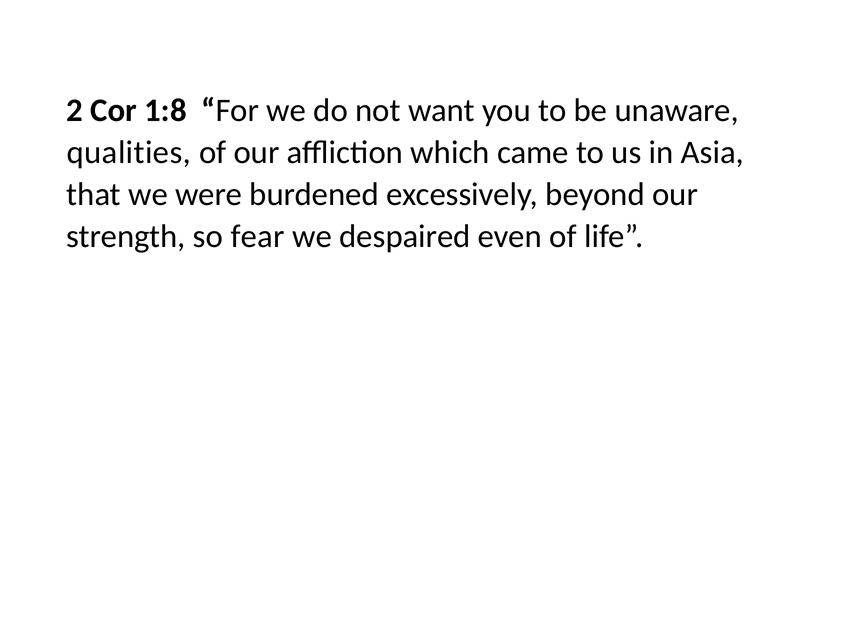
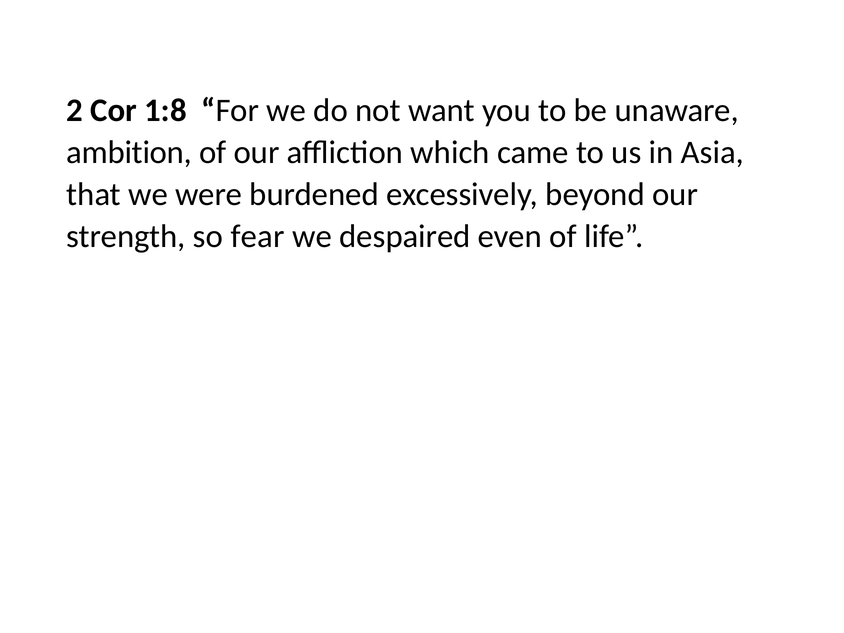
qualities: qualities -> ambition (129, 152)
